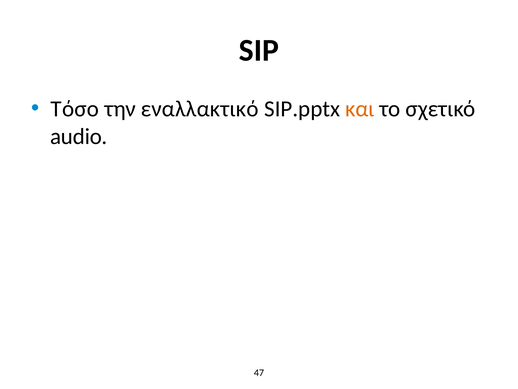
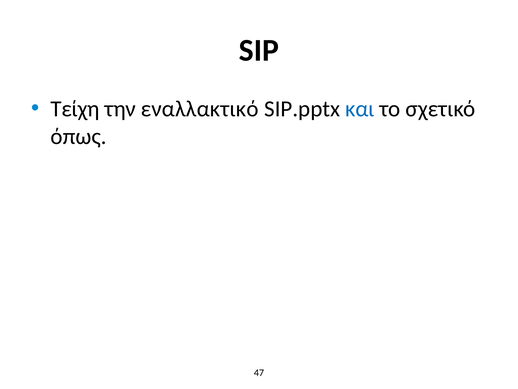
Τόσο: Τόσο -> Τείχη (75, 109)
και colour: orange -> blue (360, 109)
audio: audio -> όπως (79, 136)
